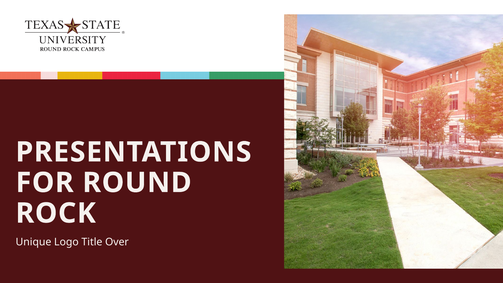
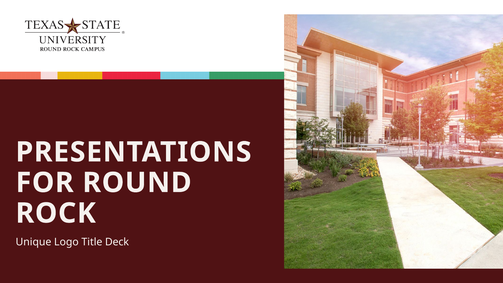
Over: Over -> Deck (117, 242)
